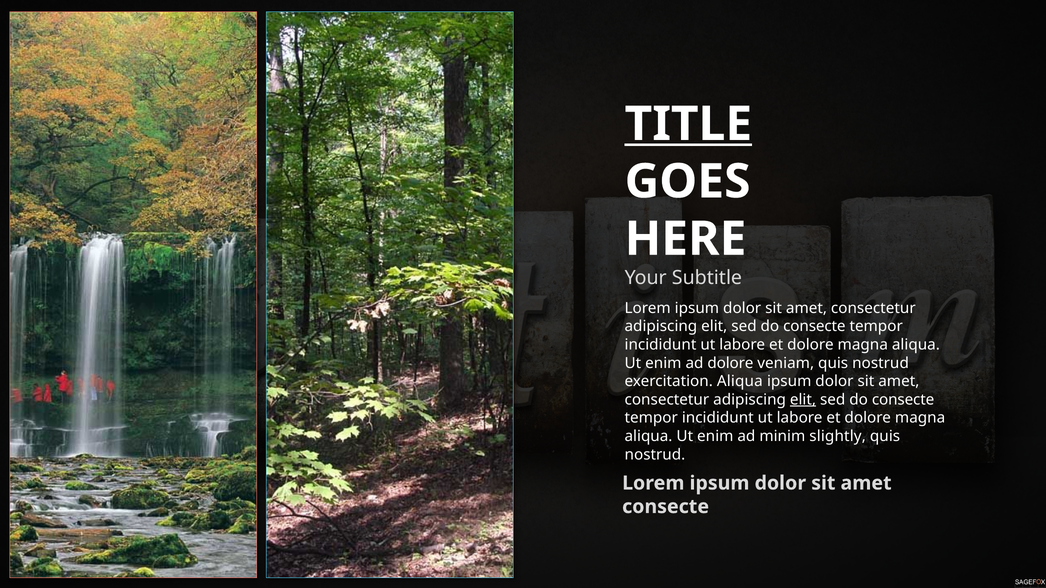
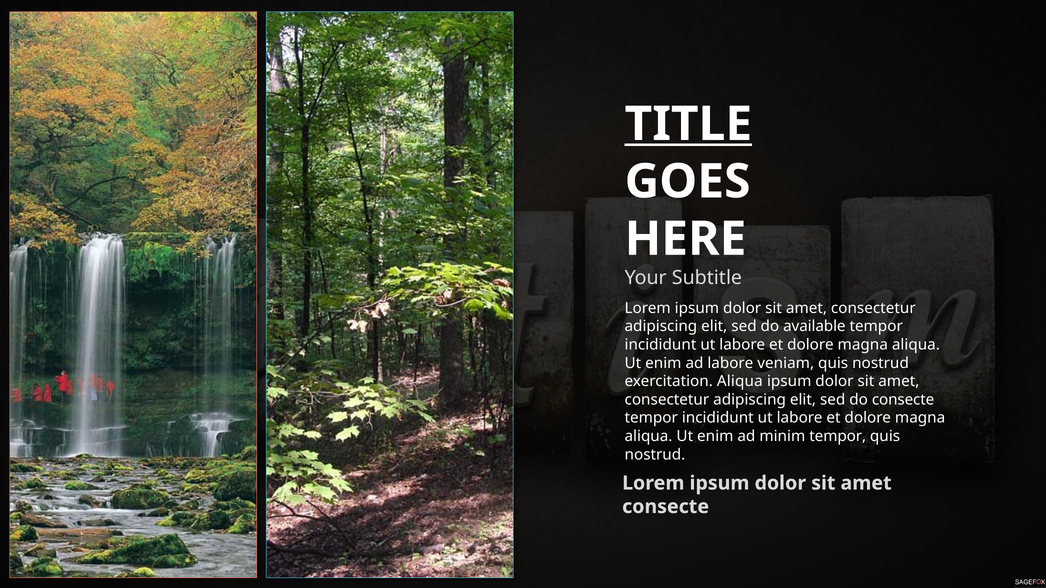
consecte: consecte -> available (814, 327)
ad dolore: dolore -> labore (730, 363)
elit underline: present -> none (803, 400)
minim slightly: slightly -> tempor (838, 436)
